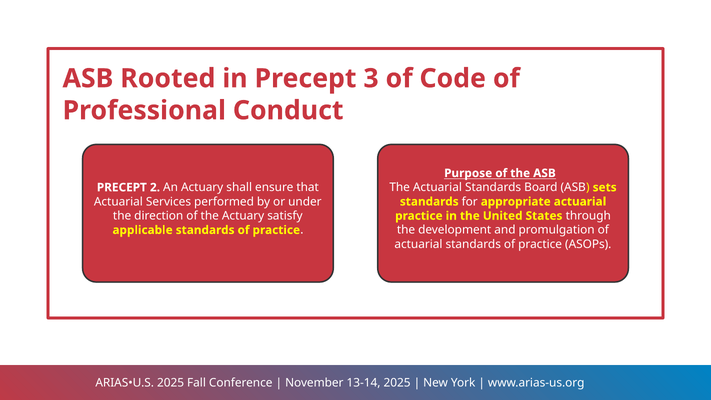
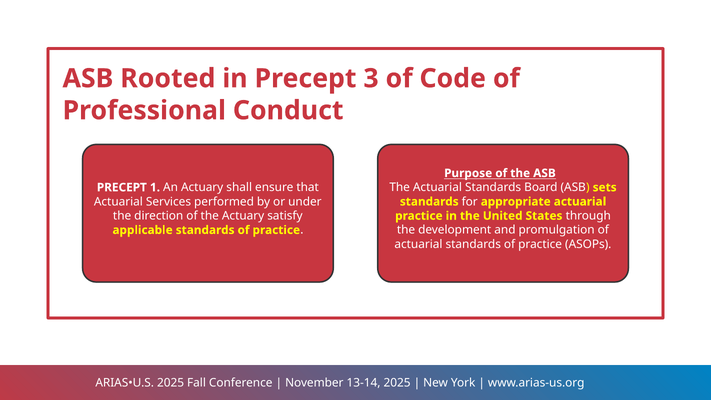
2: 2 -> 1 (155, 187)
